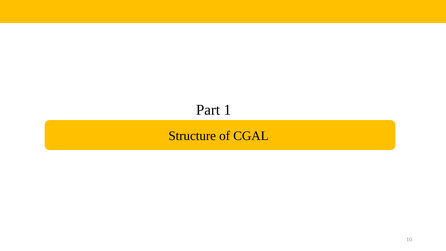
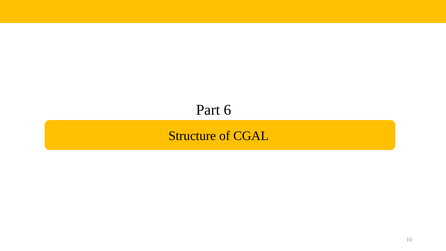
1: 1 -> 6 (227, 110)
